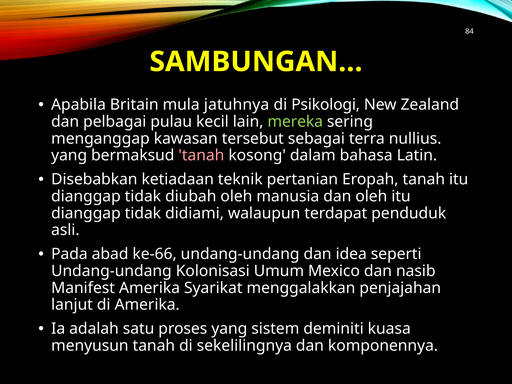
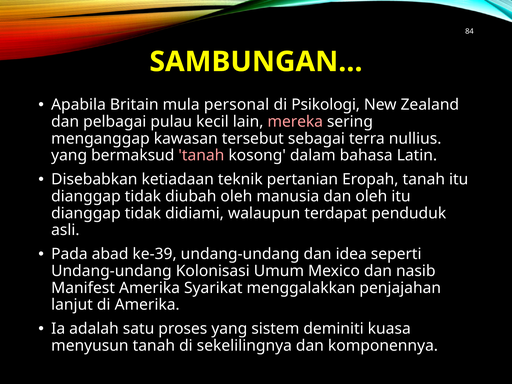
jatuhnya: jatuhnya -> personal (237, 105)
mereka colour: light green -> pink (295, 122)
ke-66: ke-66 -> ke-39 (155, 254)
